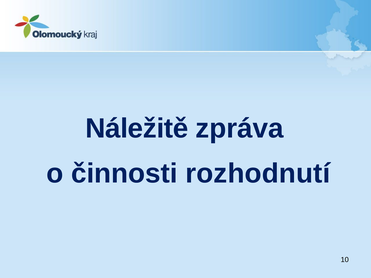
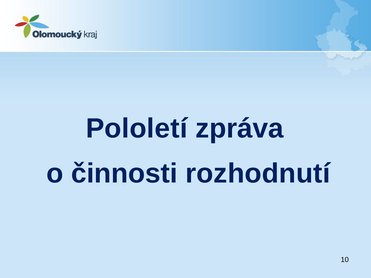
Náležitě: Náležitě -> Pololetí (137, 129)
